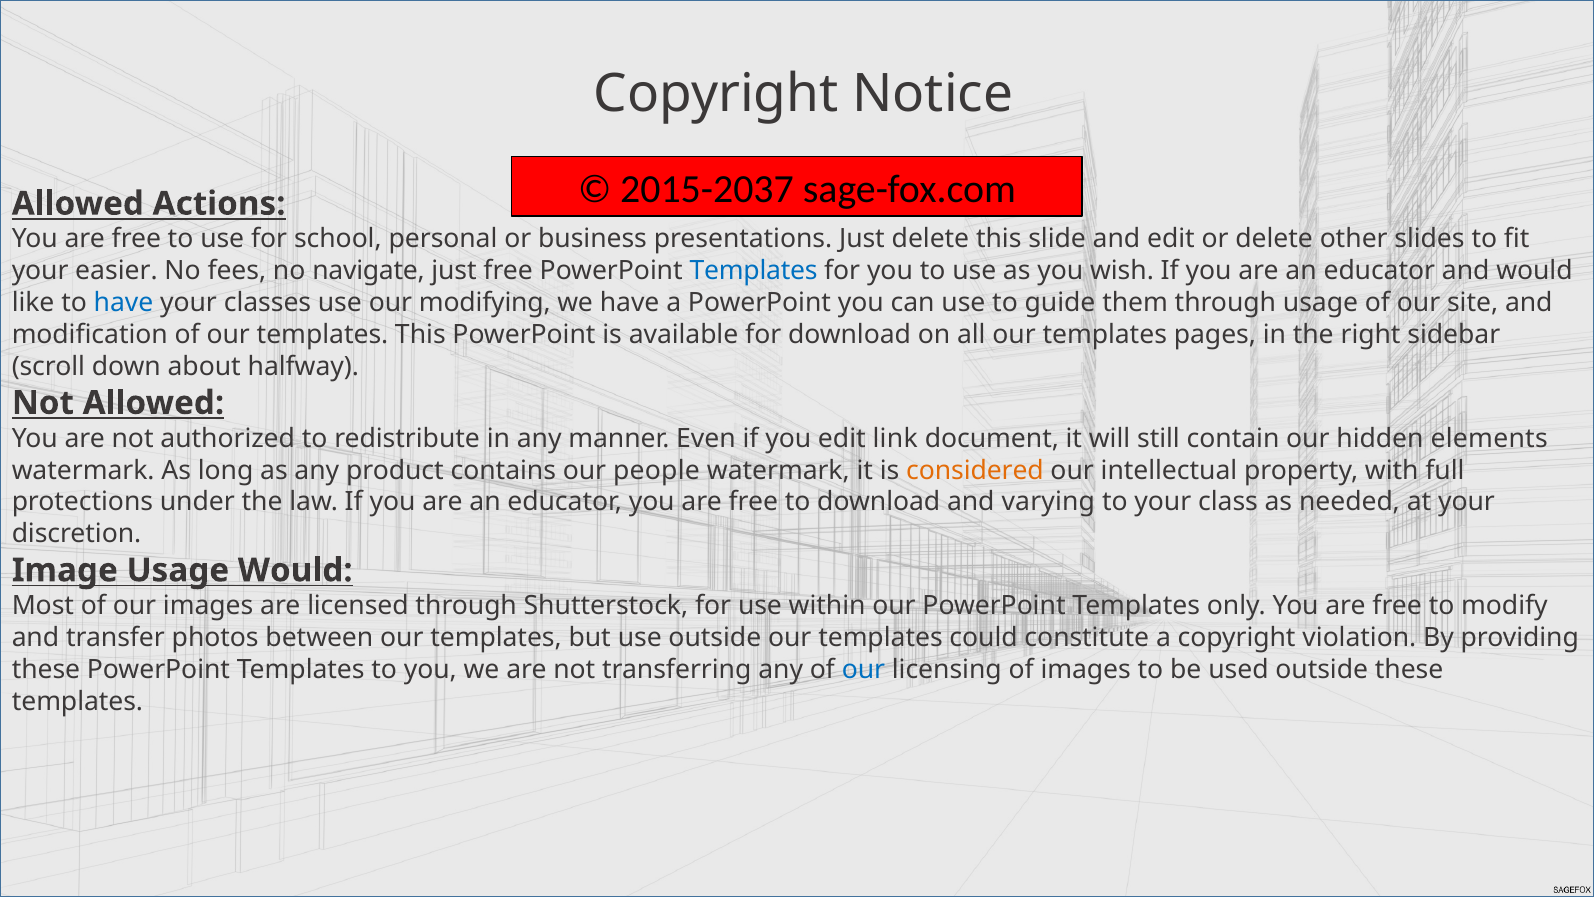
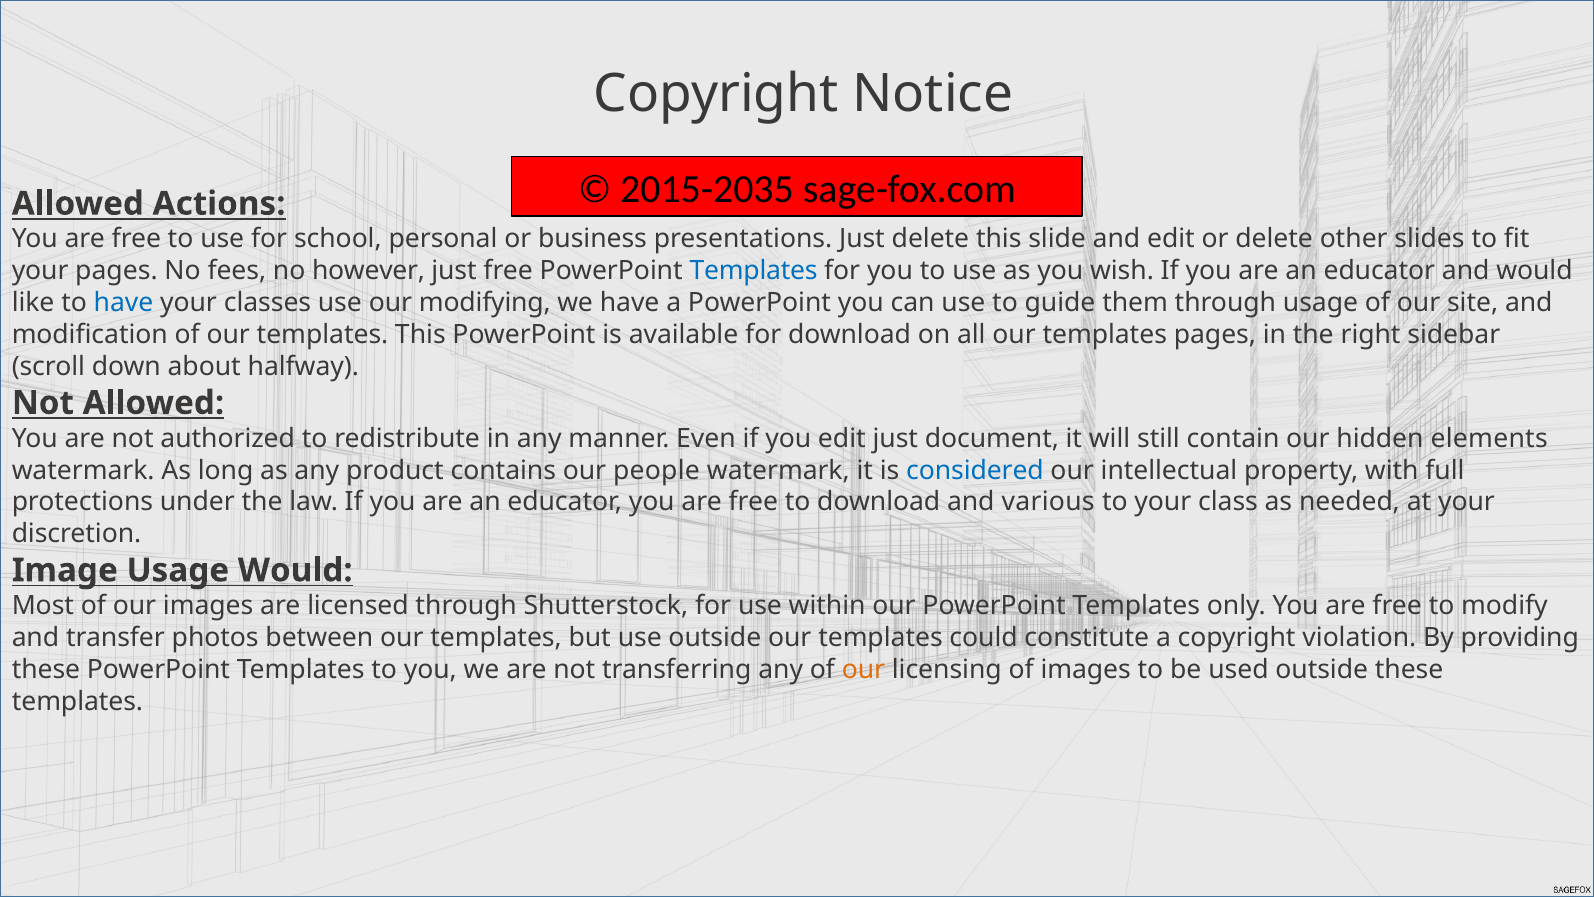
2015-2037: 2015-2037 -> 2015-2035 (707, 189)
your easier: easier -> pages (116, 271)
navigate: navigate -> however (369, 271)
edit link: link -> just (895, 438)
considered colour: orange -> blue (975, 470)
varying: varying -> various (1048, 502)
our colour: blue -> orange (863, 669)
